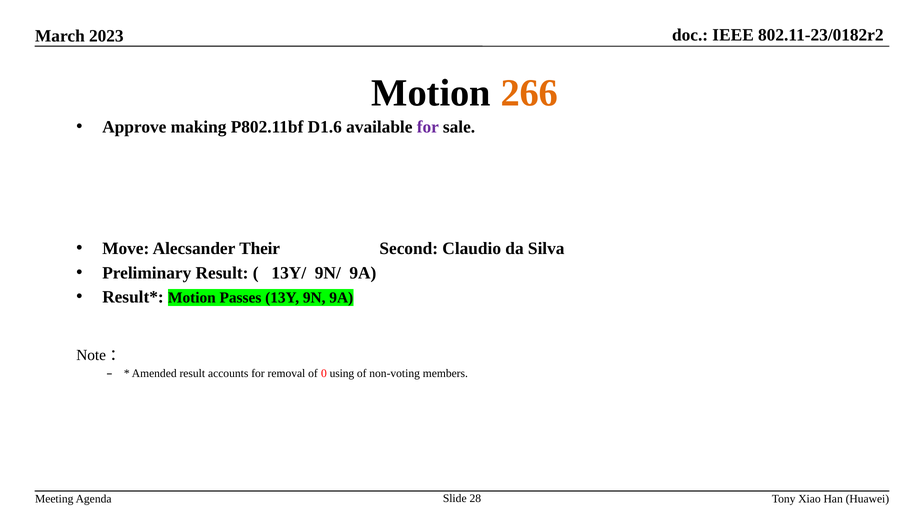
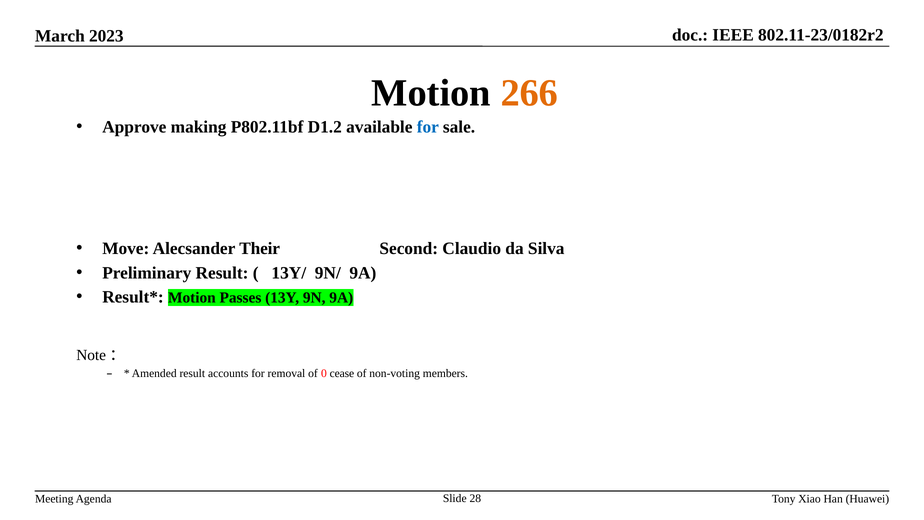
D1.6: D1.6 -> D1.2 (325, 127)
for colour: purple -> blue (428, 127)
using: using -> cease (342, 373)
